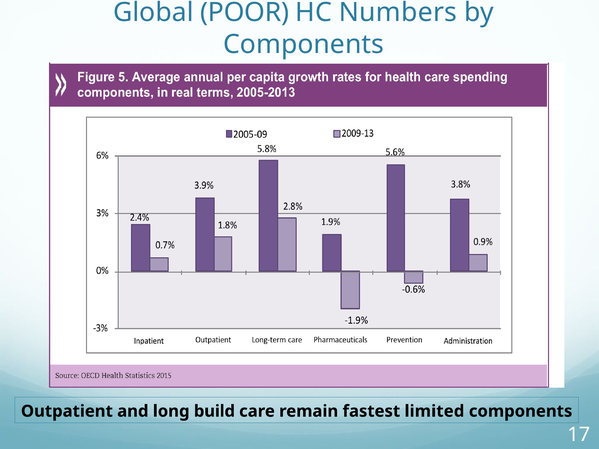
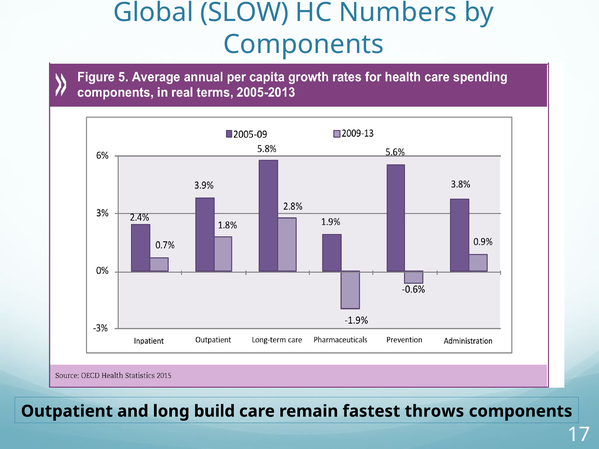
POOR: POOR -> SLOW (245, 12)
limited: limited -> throws (434, 411)
